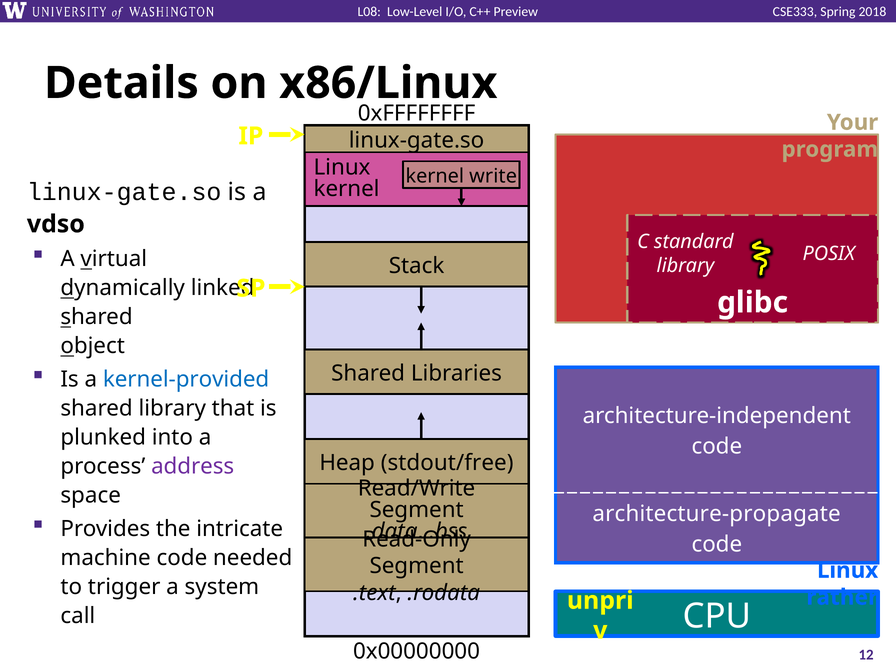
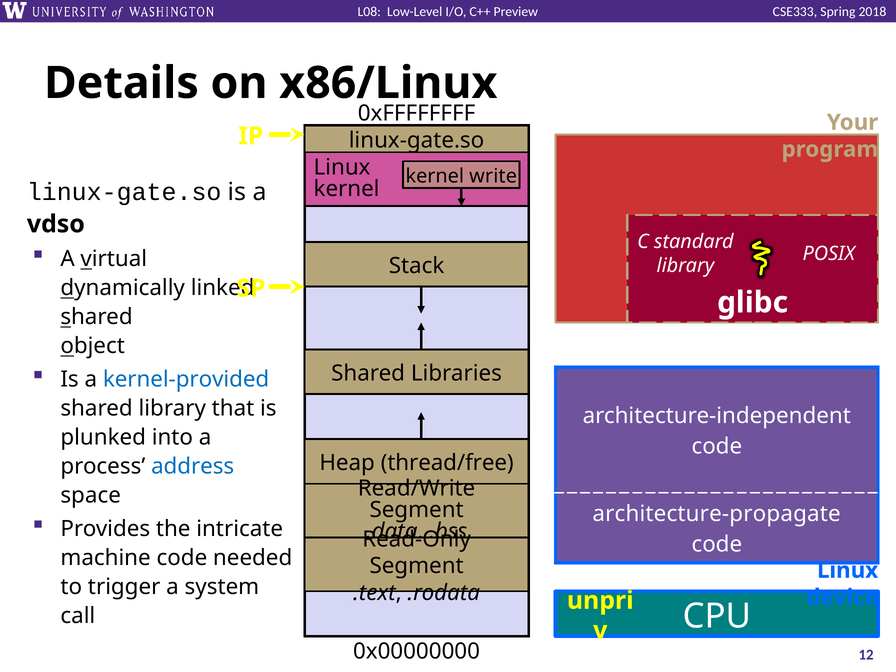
stdout/free: stdout/free -> thread/free (447, 463)
address colour: purple -> blue (193, 466)
rather: rather -> device (842, 597)
